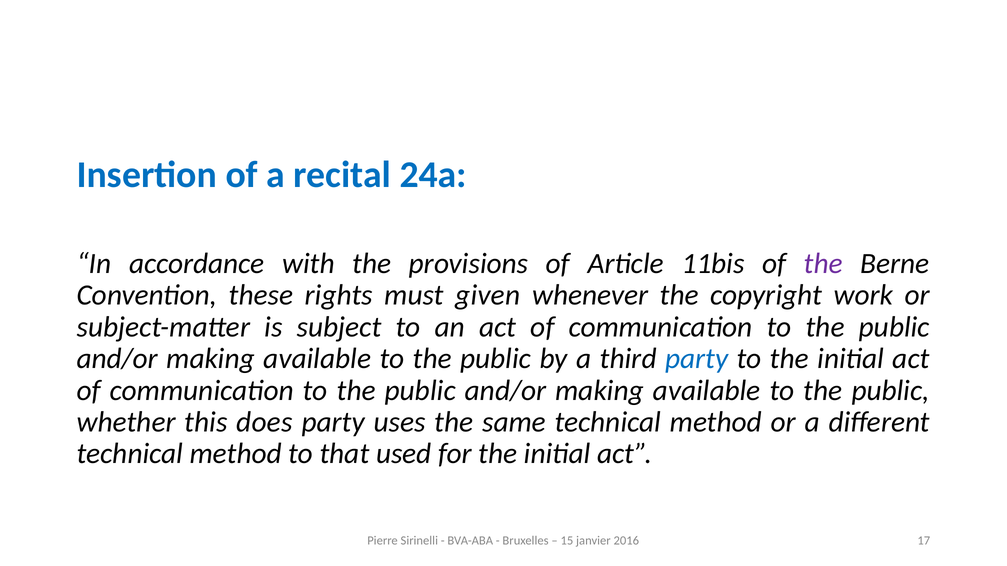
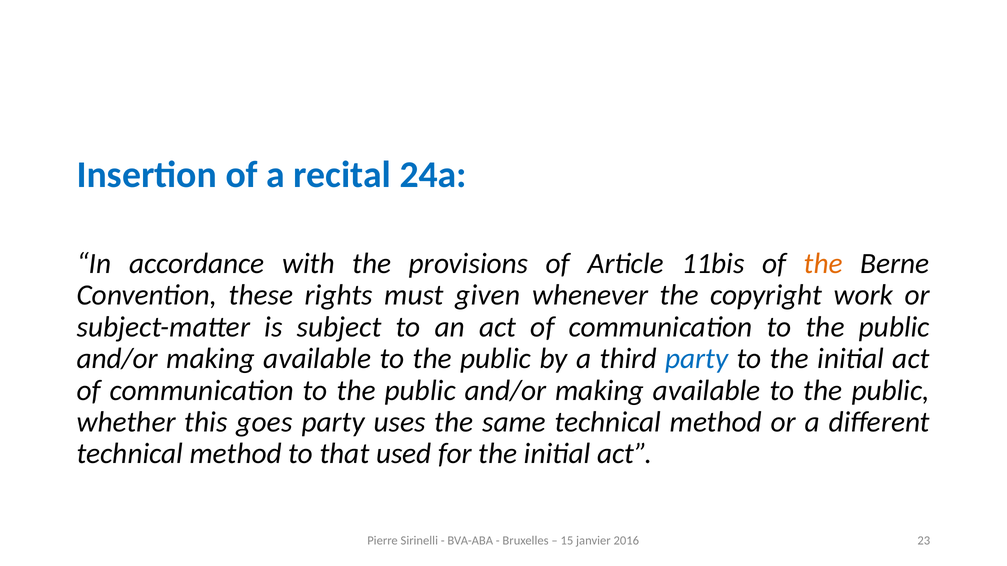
the colour: purple -> orange (823, 264)
does: does -> goes (264, 422)
17: 17 -> 23 (924, 541)
